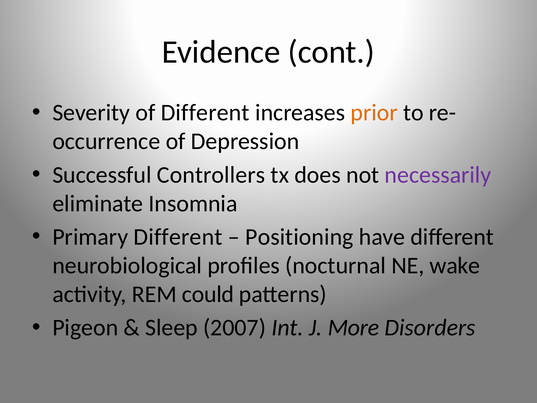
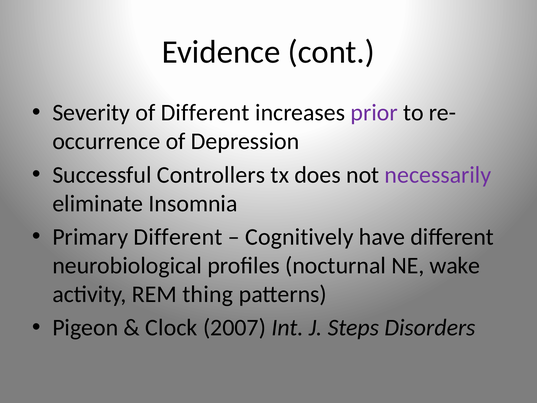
prior colour: orange -> purple (374, 113)
Positioning: Positioning -> Cognitively (299, 237)
could: could -> thing (208, 294)
Sleep: Sleep -> Clock (171, 328)
More: More -> Steps (353, 328)
